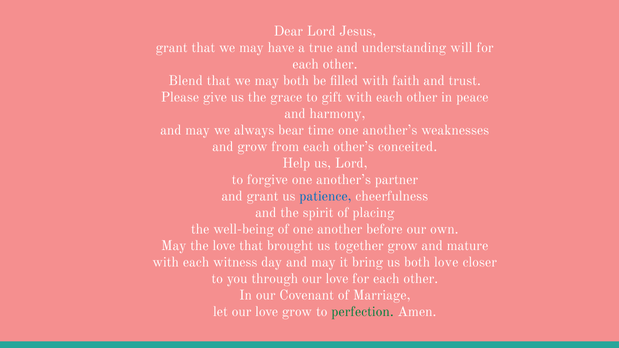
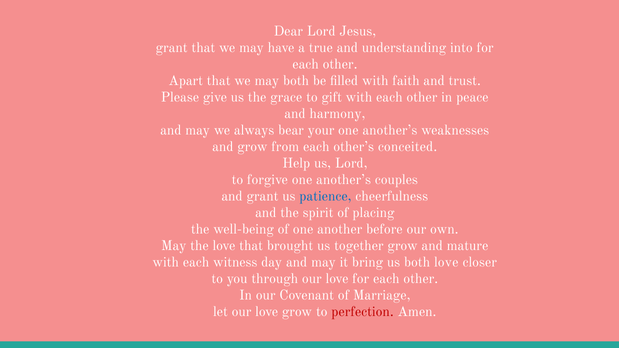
will: will -> into (461, 48)
Blend: Blend -> Apart (186, 81)
time: time -> your (321, 130)
partner: partner -> couples (396, 180)
perfection colour: green -> red (363, 312)
